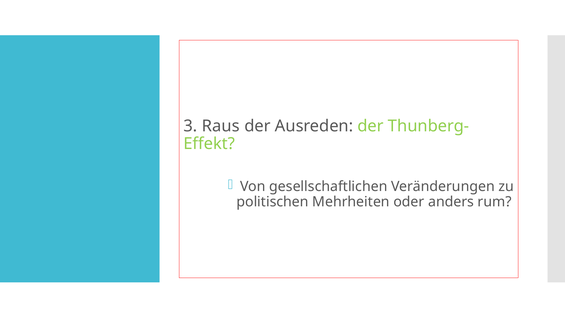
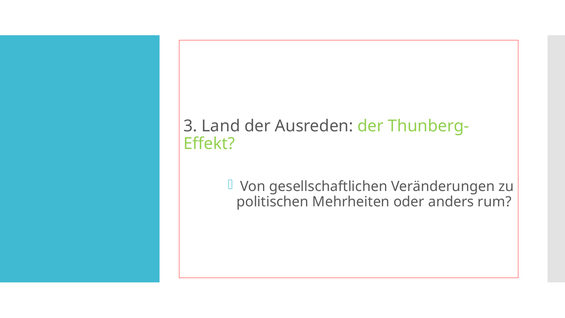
Raus: Raus -> Land (221, 126)
